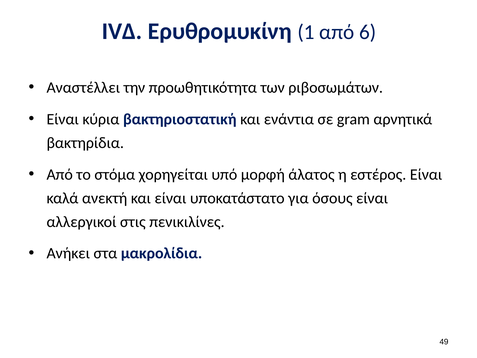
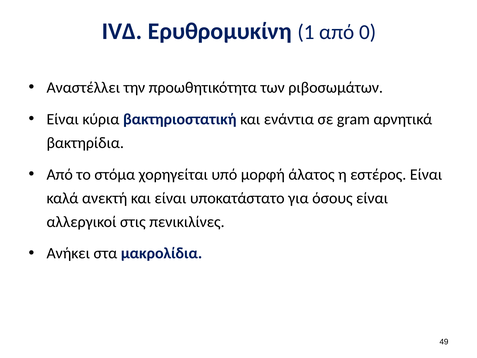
6: 6 -> 0 (368, 32)
